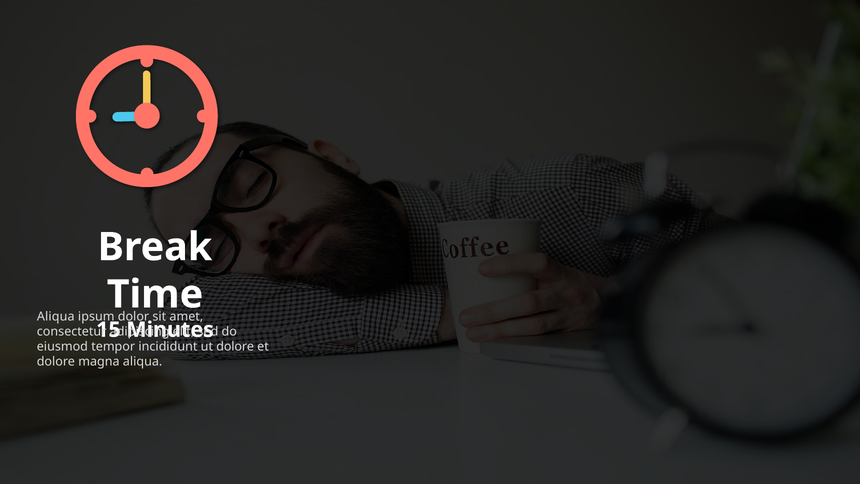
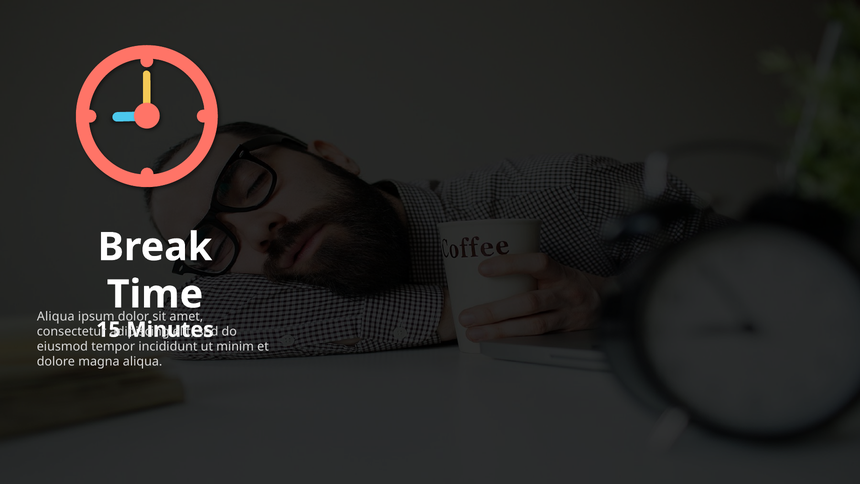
dolore: dolore -> minim (235, 346)
